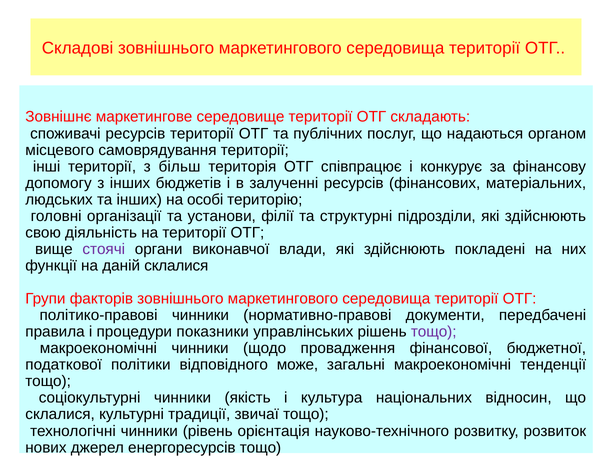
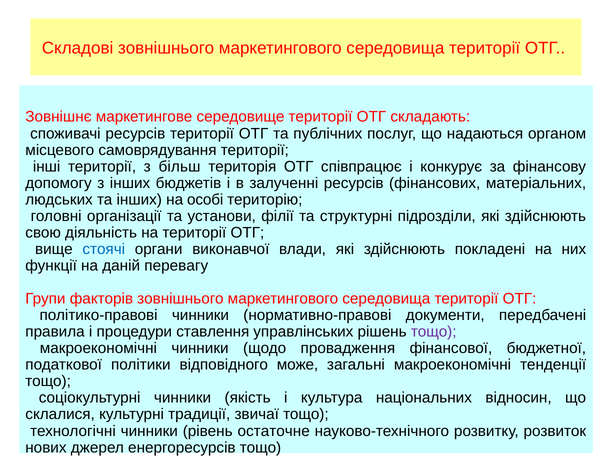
стоячі colour: purple -> blue (104, 249)
даній склалися: склалися -> перевагу (176, 266)
показники: показники -> ставлення (213, 332)
орієнтація: орієнтація -> остаточне (274, 431)
